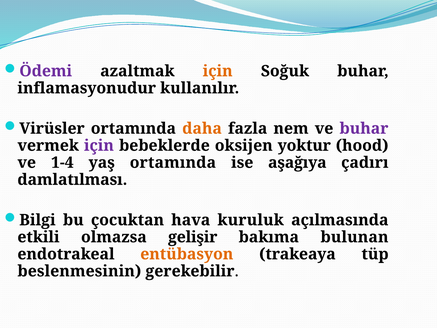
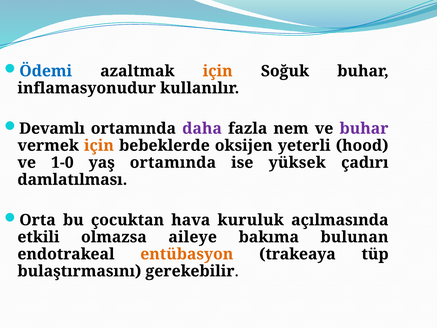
Ödemi colour: purple -> blue (46, 71)
Virüsler: Virüsler -> Devamlı (52, 128)
daha colour: orange -> purple (202, 128)
için colour: purple -> orange (99, 145)
yoktur: yoktur -> yeterli (304, 145)
1-4: 1-4 -> 1-0 (62, 162)
aşağıya: aşağıya -> yüksek (297, 162)
Bilgi: Bilgi -> Orta (38, 220)
gelişir: gelişir -> aileye (193, 237)
beslenmesinin: beslenmesinin -> bulaştırmasını (79, 271)
